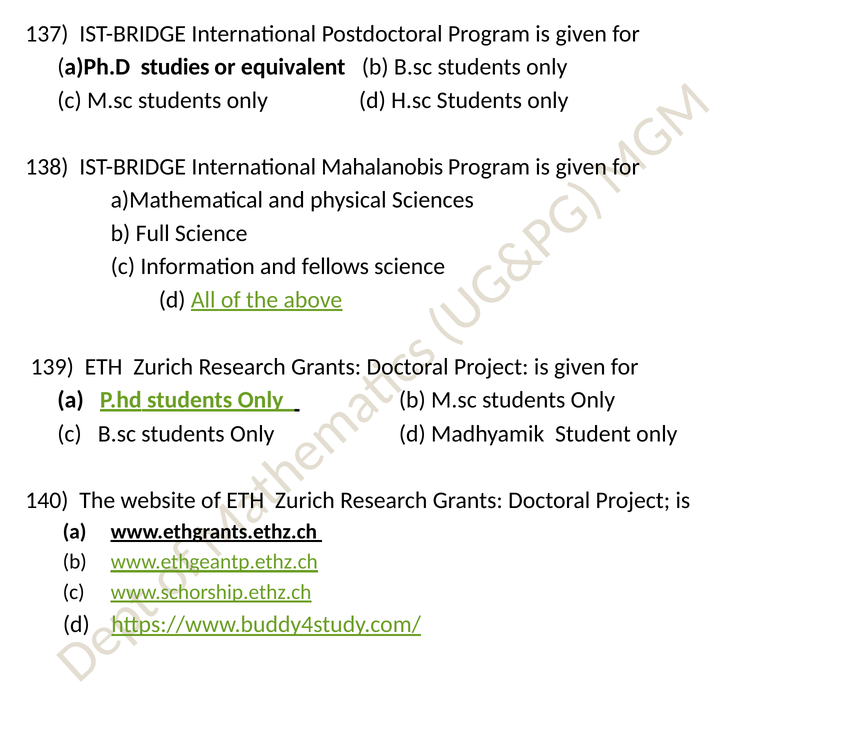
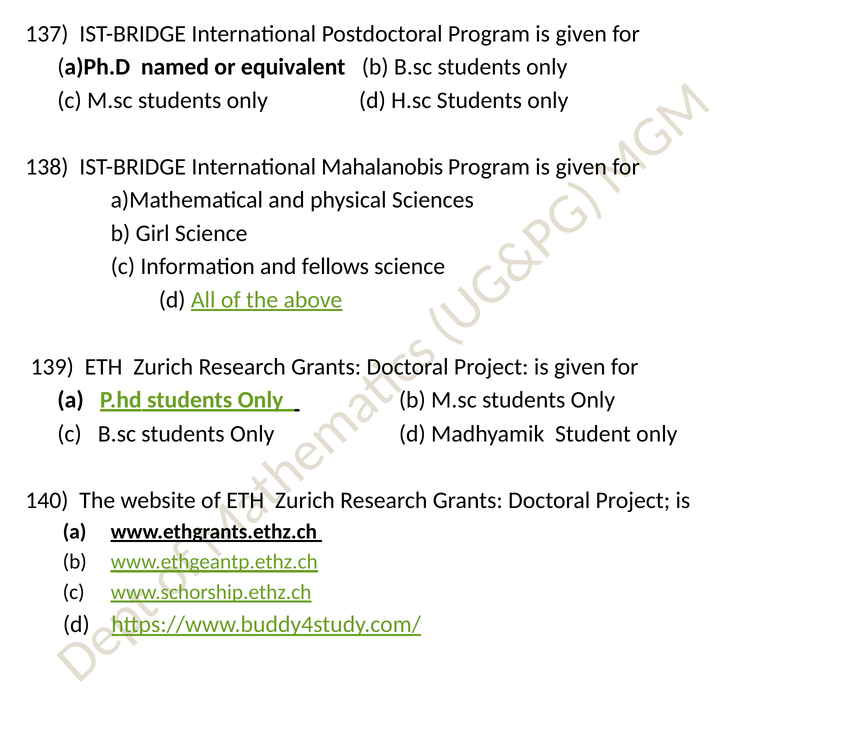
studies: studies -> named (175, 67)
Full: Full -> Girl (153, 233)
